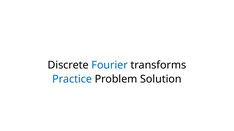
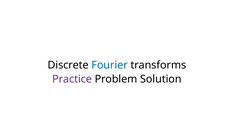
Practice colour: blue -> purple (72, 79)
